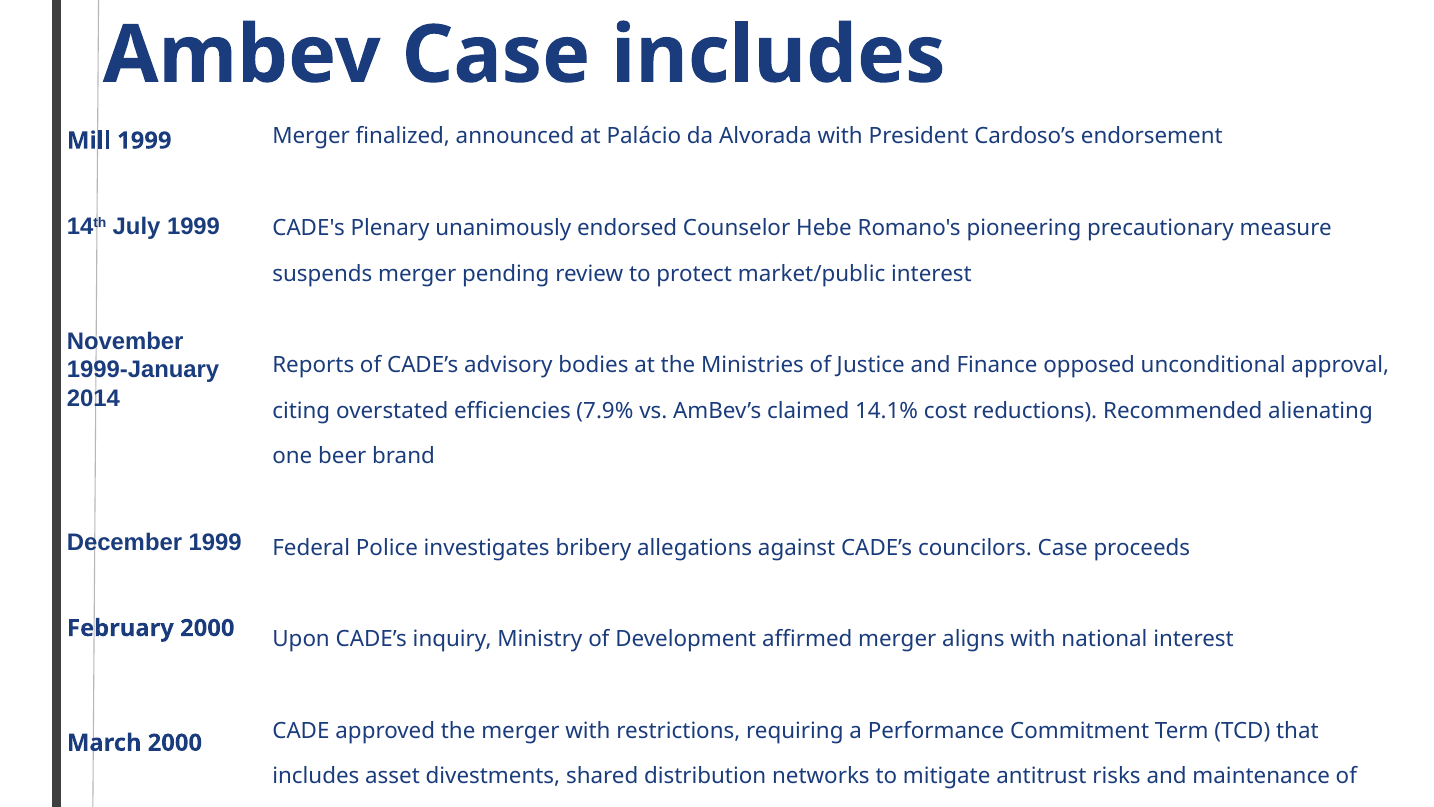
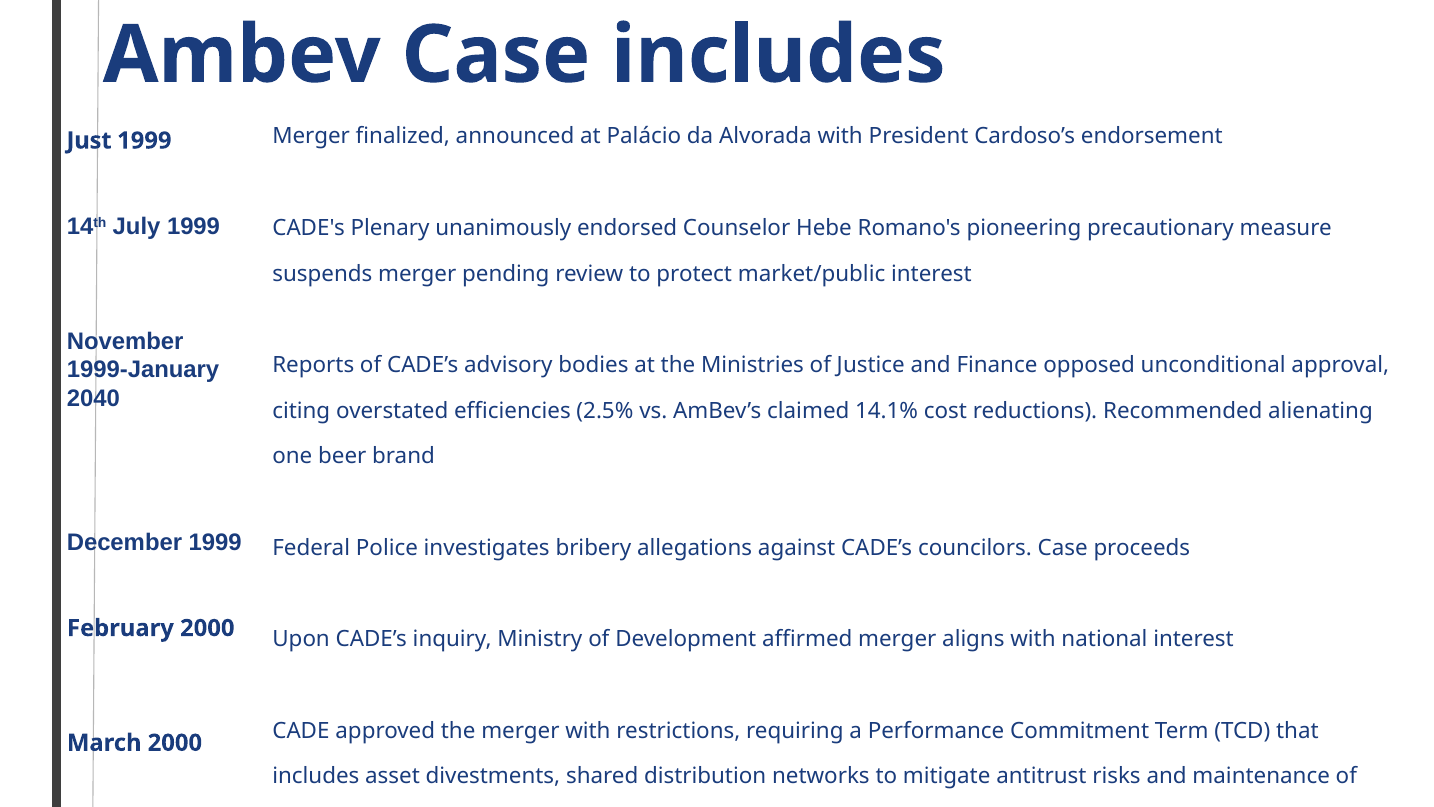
Mill: Mill -> Just (89, 141)
2014: 2014 -> 2040 (93, 399)
7.9%: 7.9% -> 2.5% (605, 411)
